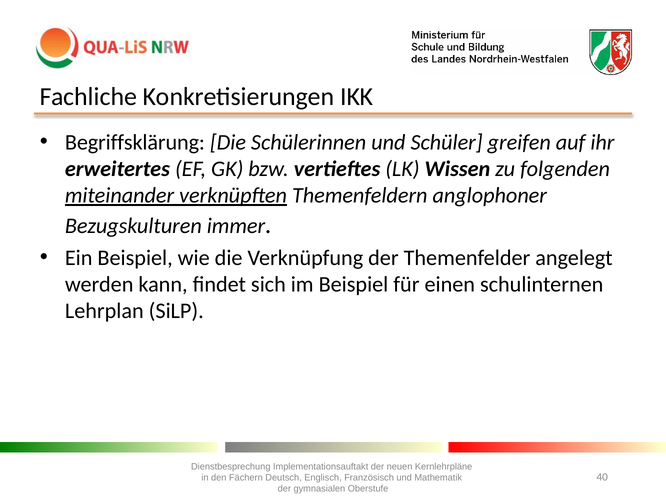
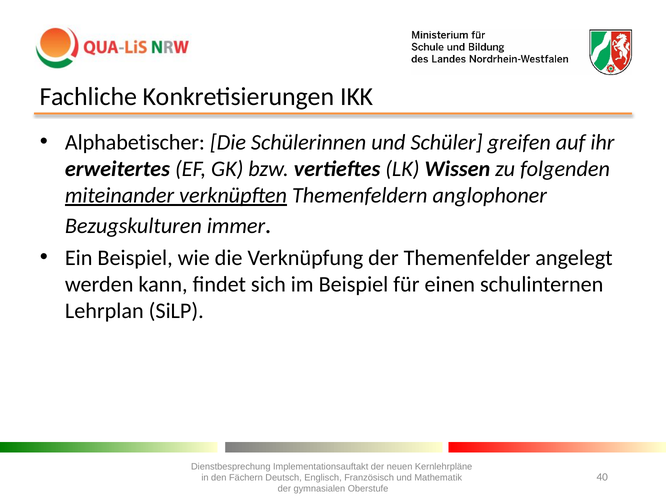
Begriffsklärung: Begriffsklärung -> Alphabetischer (135, 142)
